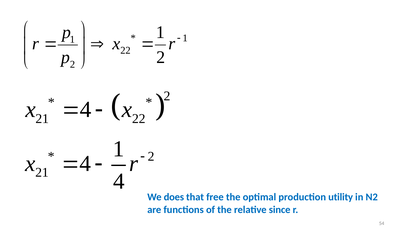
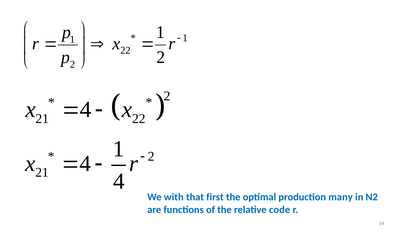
does: does -> with (174, 197)
free: free -> first (215, 197)
utility: utility -> many (341, 197)
since: since -> code (280, 210)
